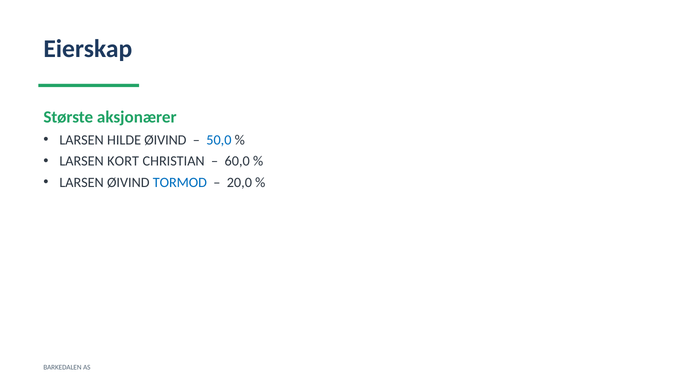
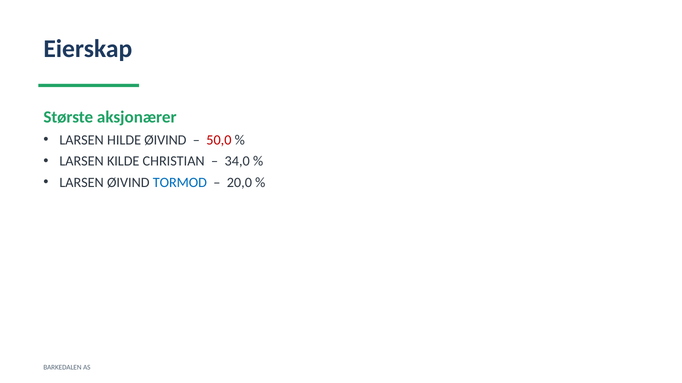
50,0 colour: blue -> red (219, 140)
KORT: KORT -> KILDE (123, 162)
60,0: 60,0 -> 34,0 (237, 162)
